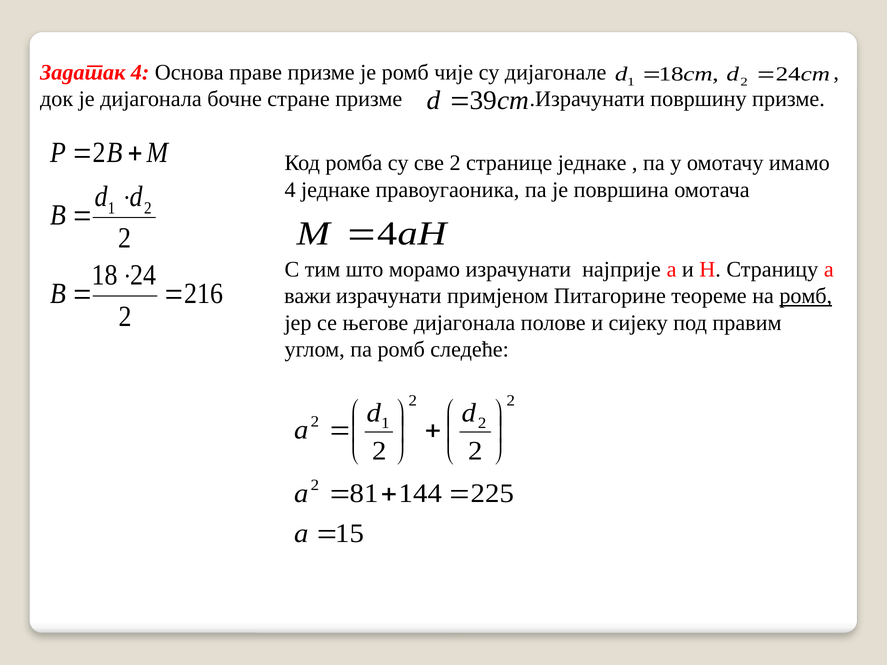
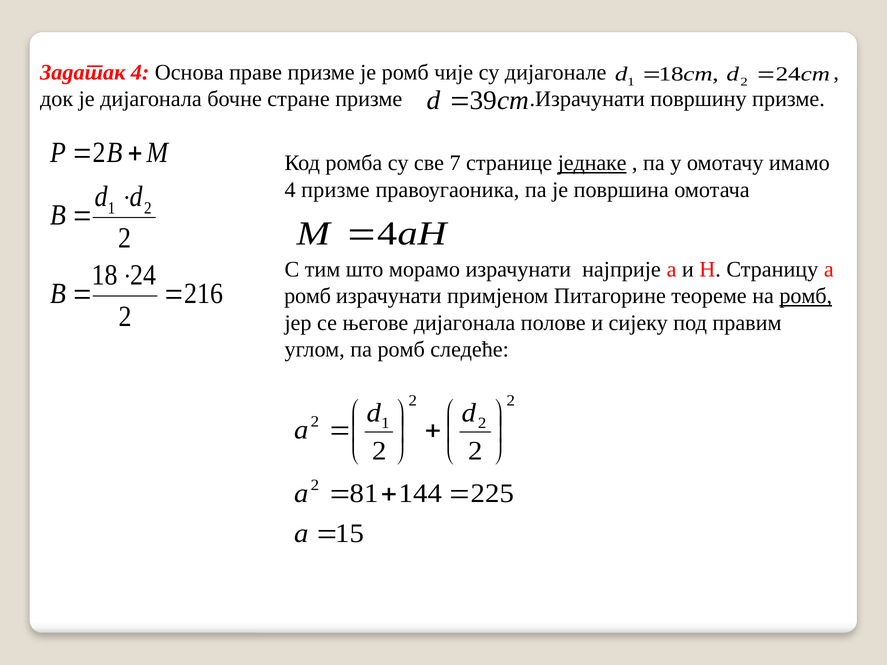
све 2: 2 -> 7 (455, 163)
једнаке underline: none -> present (592, 163)
4 једнаке: једнаке -> призме (335, 190)
важи: важи -> ромб (308, 296)
